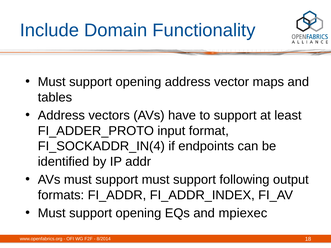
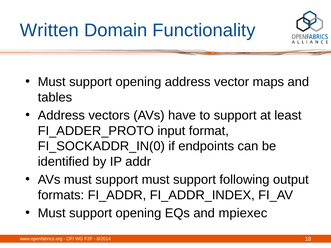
Include: Include -> Written (49, 30)
FI_SOCKADDR_IN(4: FI_SOCKADDR_IN(4 -> FI_SOCKADDR_IN(0 (101, 146)
